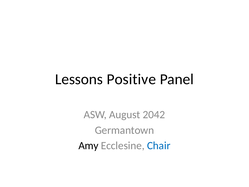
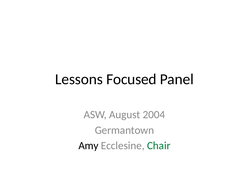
Positive: Positive -> Focused (131, 79)
2042: 2042 -> 2004 (154, 114)
Chair colour: blue -> green (159, 145)
